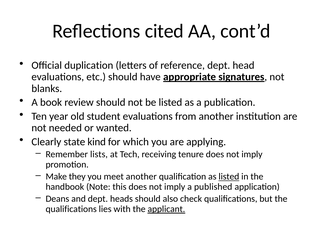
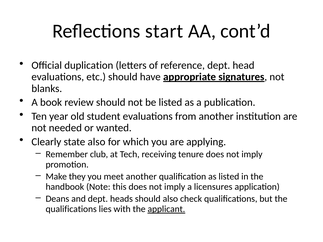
cited: cited -> start (164, 31)
state kind: kind -> also (97, 142)
lists: lists -> club (99, 155)
listed underline: present -> none (229, 177)
published: published -> licensures (213, 187)
